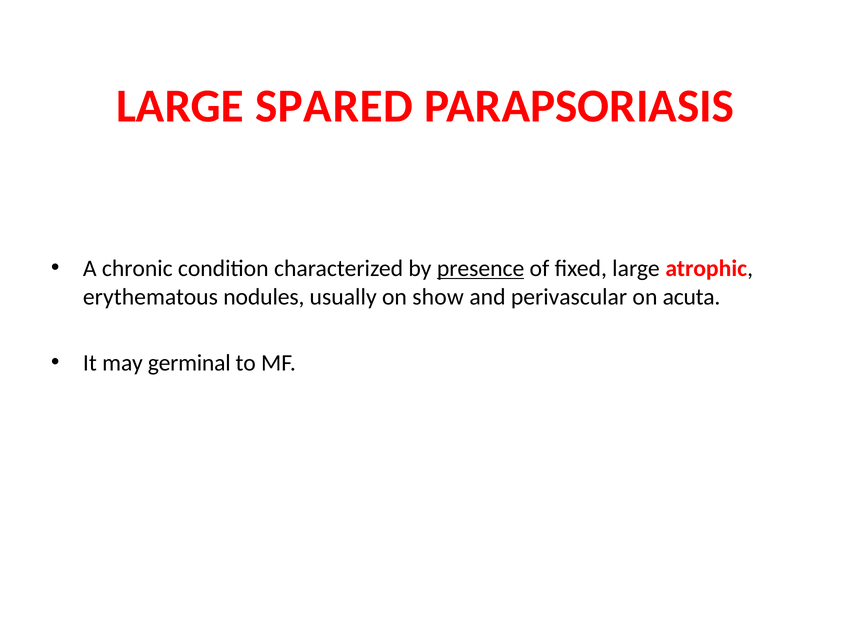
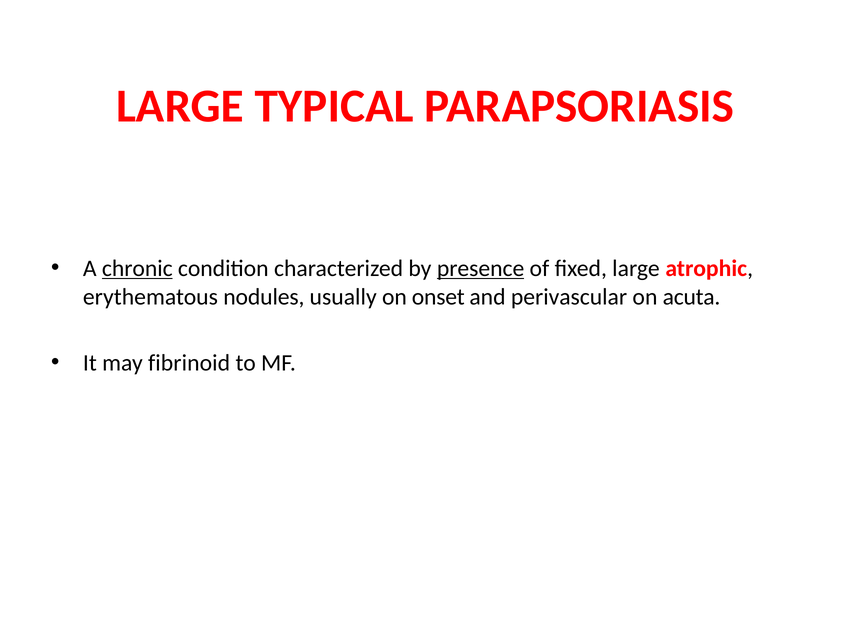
SPARED: SPARED -> TYPICAL (334, 106)
chronic underline: none -> present (137, 268)
show: show -> onset (438, 297)
germinal: germinal -> fibrinoid (189, 363)
